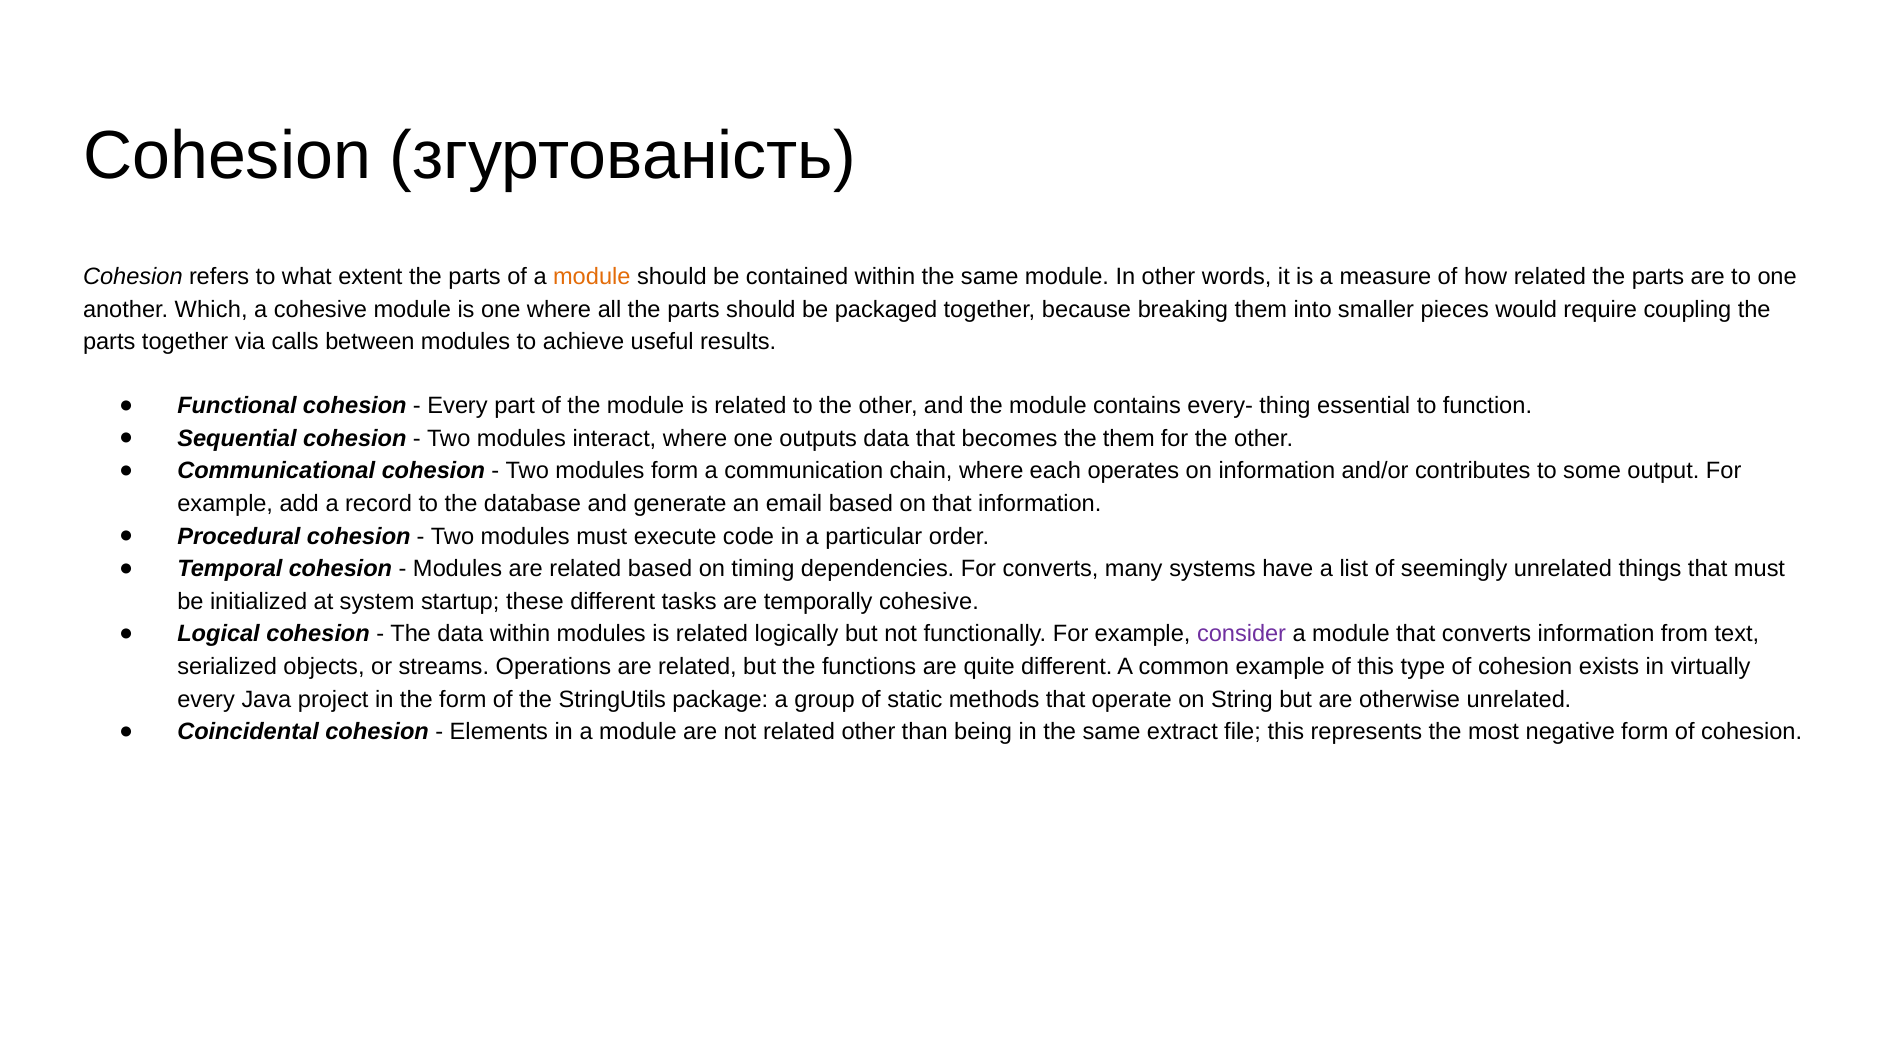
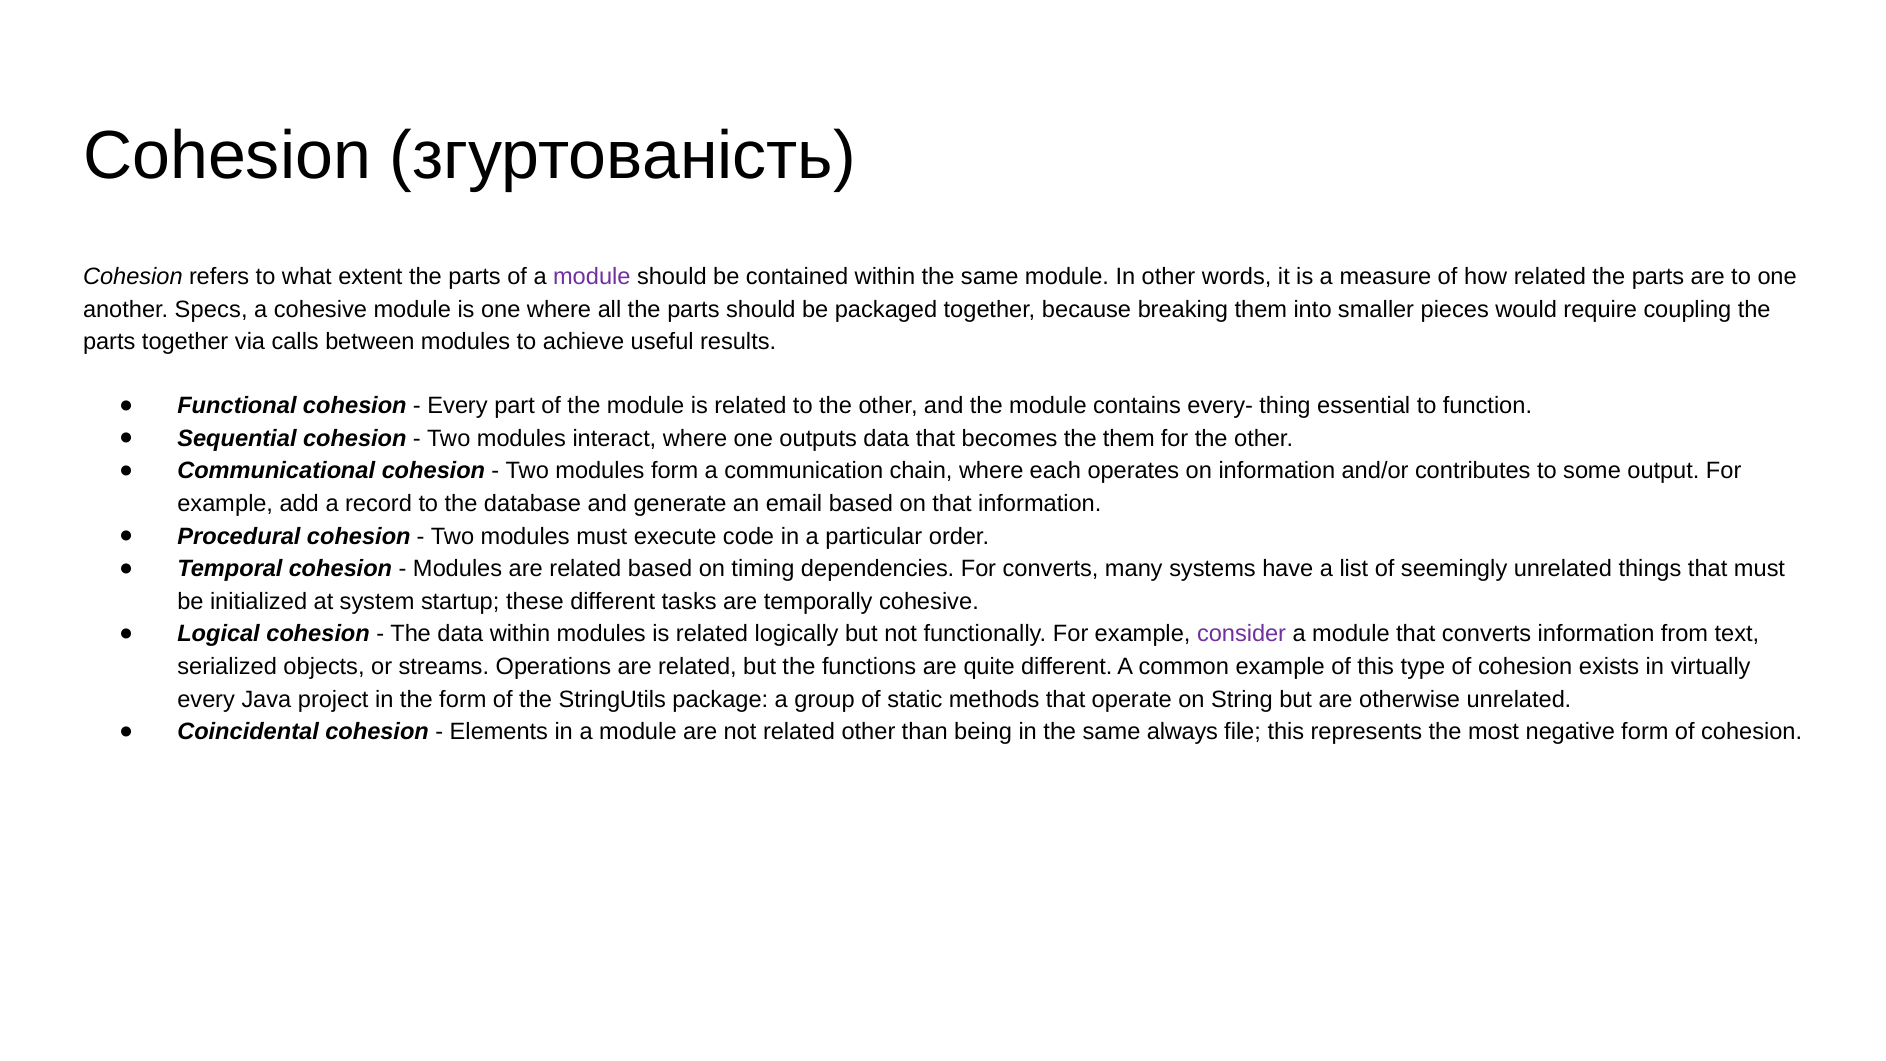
module colour: orange -> purple (592, 277)
Which: Which -> Specs (211, 309)
extract: extract -> always (1182, 732)
